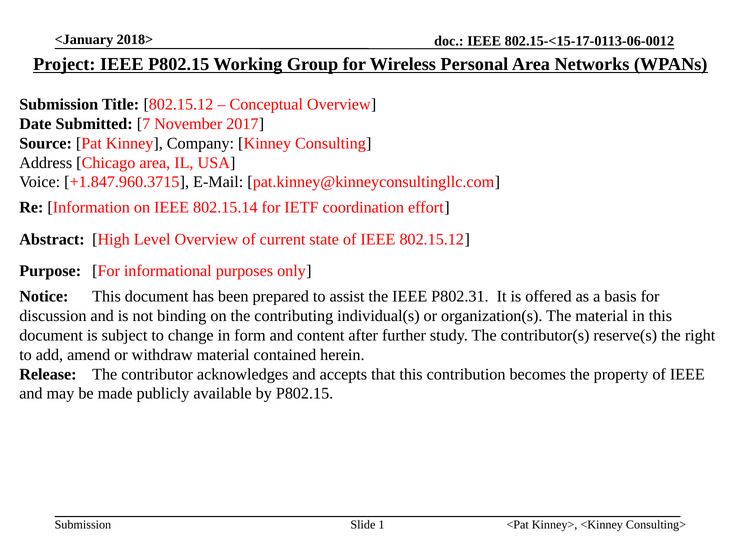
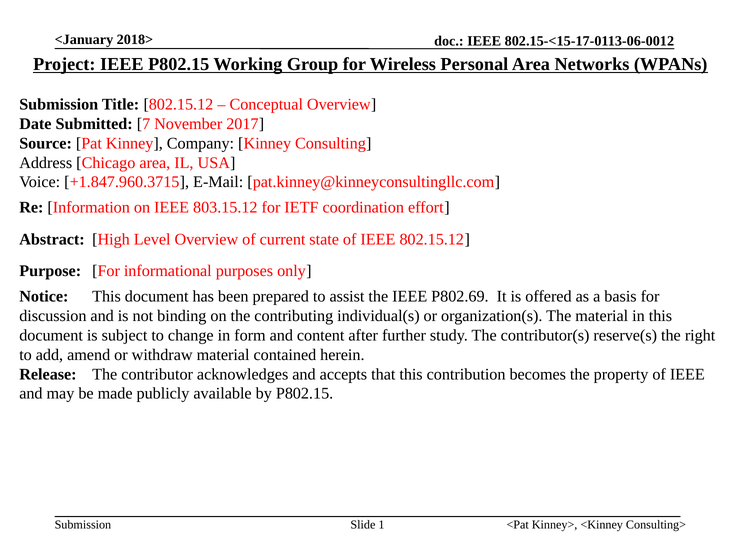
802.15.14: 802.15.14 -> 803.15.12 (225, 208)
P802.31: P802.31 -> P802.69 (460, 296)
